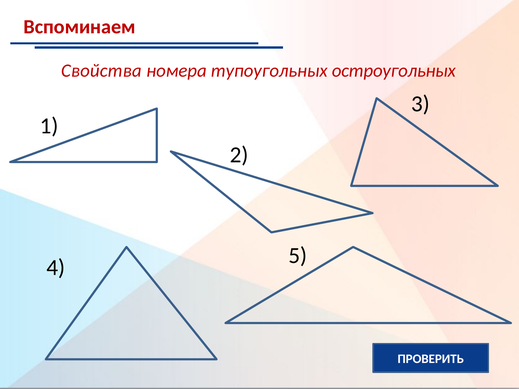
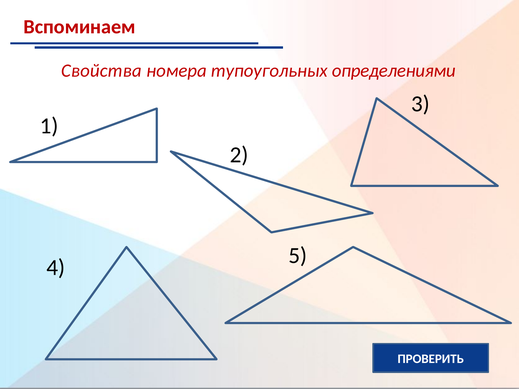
остроугольных: остроугольных -> определениями (394, 71)
